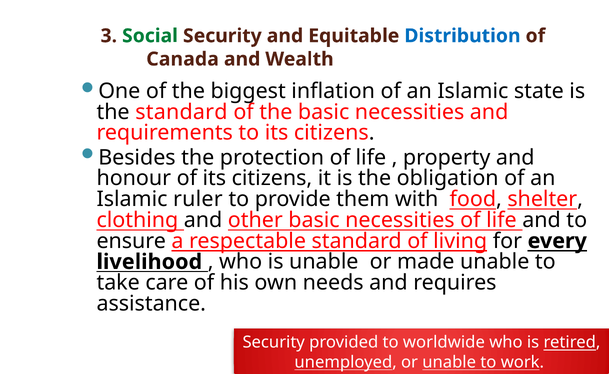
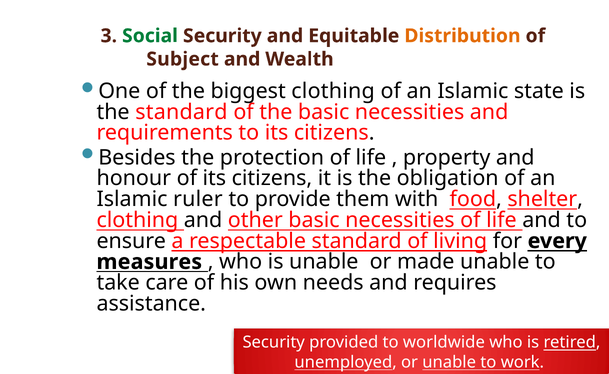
Distribution colour: blue -> orange (462, 36)
Canada: Canada -> Subject (183, 59)
biggest inflation: inflation -> clothing (333, 91)
livelihood: livelihood -> measures (149, 262)
